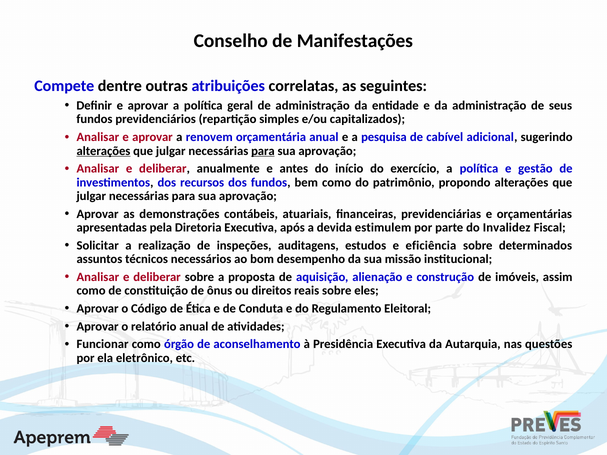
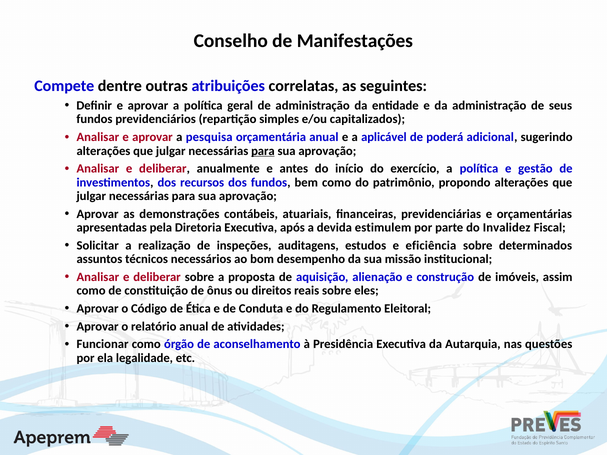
renovem: renovem -> pesquisa (209, 137)
pesquisa: pesquisa -> aplicável (384, 137)
cabível: cabível -> poderá (445, 137)
alterações underline: present -> none (103, 151)
eletrônico: eletrônico -> legalidade (144, 358)
